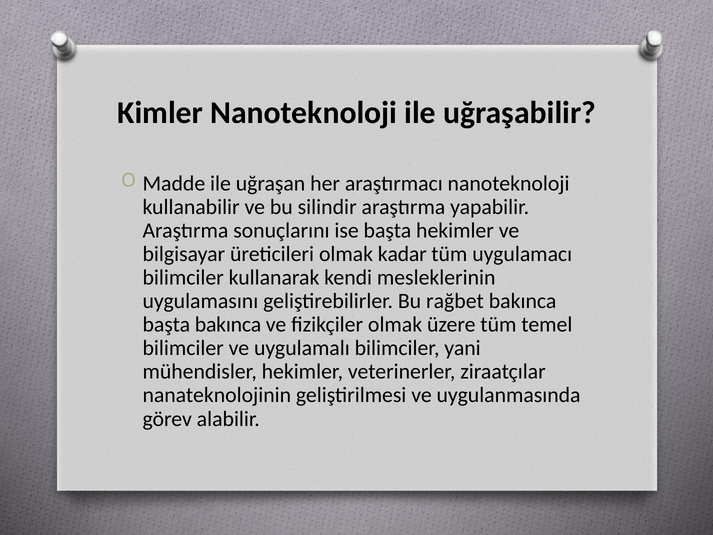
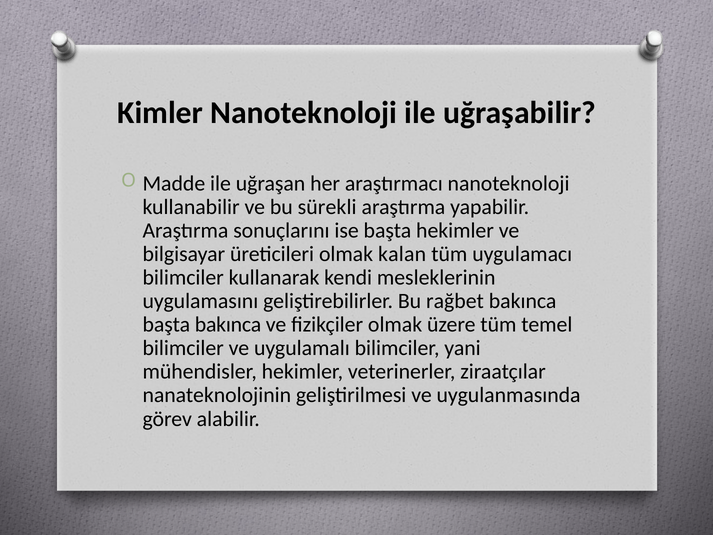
silindir: silindir -> sürekli (327, 207)
kadar: kadar -> kalan (402, 254)
